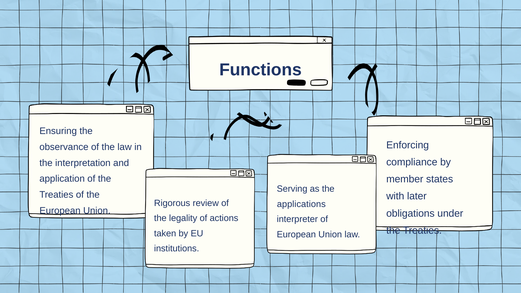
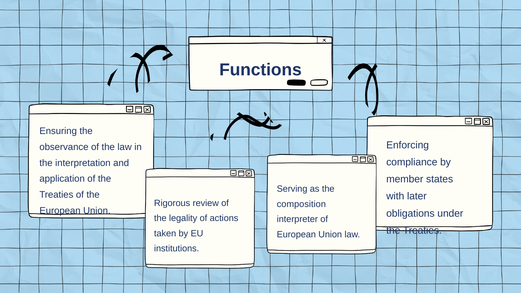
applications: applications -> composition (301, 204)
